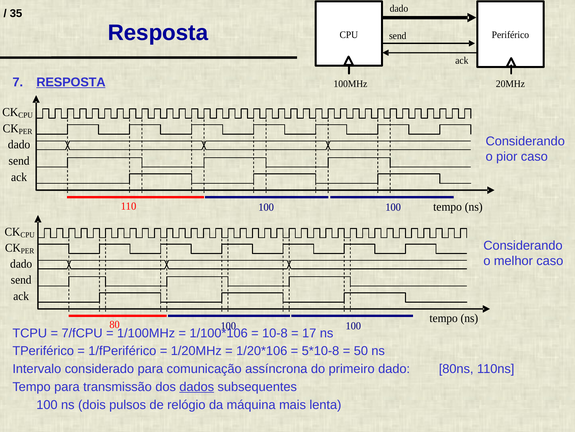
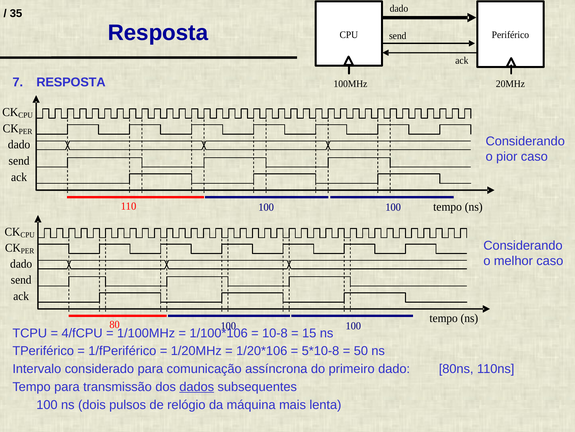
RESPOSTA underline: present -> none (71, 82)
7/fCPU: 7/fCPU -> 4/fCPU (82, 333)
17: 17 -> 15 (309, 333)
